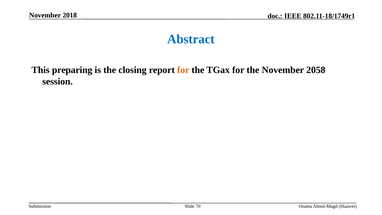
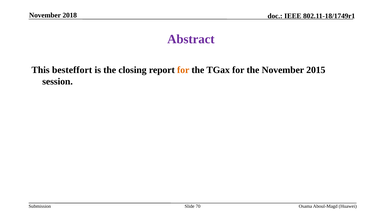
Abstract colour: blue -> purple (191, 39)
preparing: preparing -> besteffort (72, 70)
2058: 2058 -> 2015 (316, 70)
